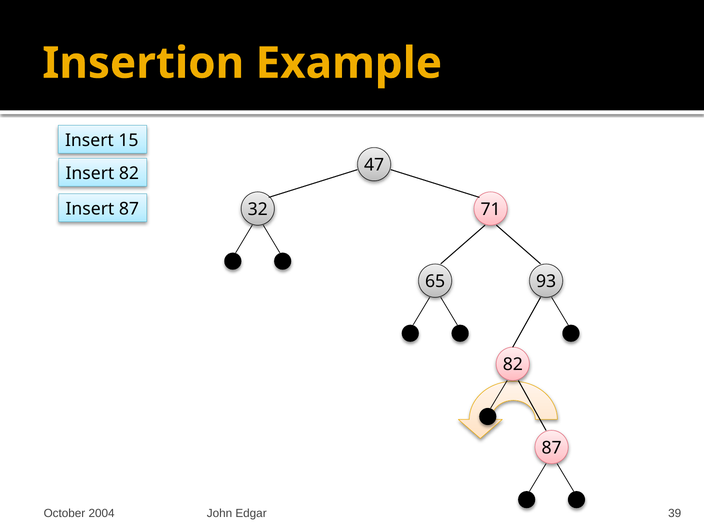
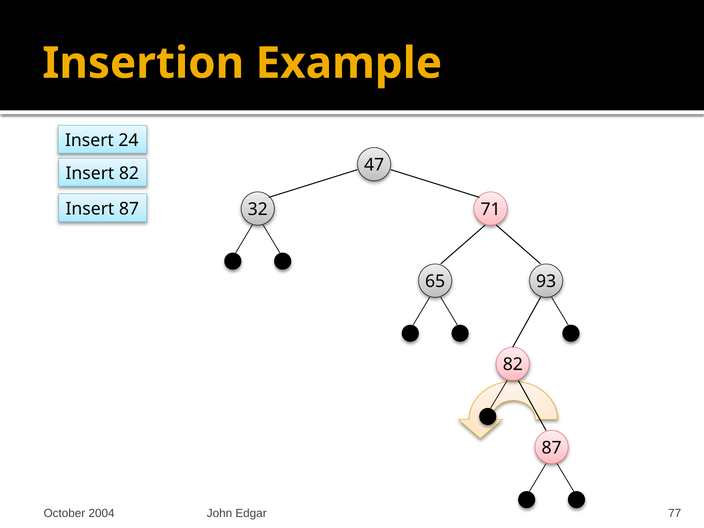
15: 15 -> 24 (128, 141)
39: 39 -> 77 (675, 514)
